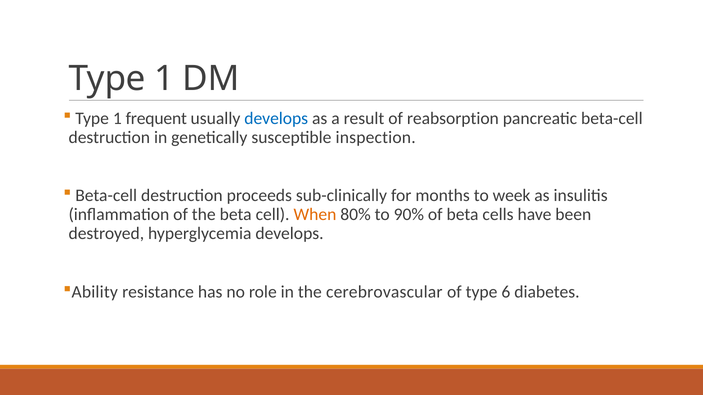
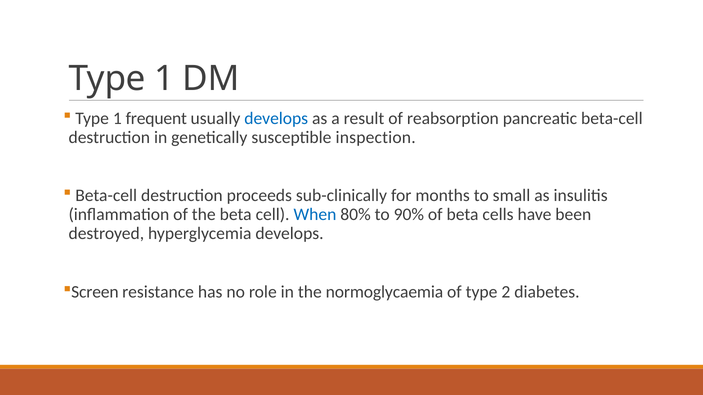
week: week -> small (512, 196)
When colour: orange -> blue (315, 215)
Ability: Ability -> Screen (95, 292)
cerebrovascular: cerebrovascular -> normoglycaemia (384, 292)
6: 6 -> 2 (506, 292)
